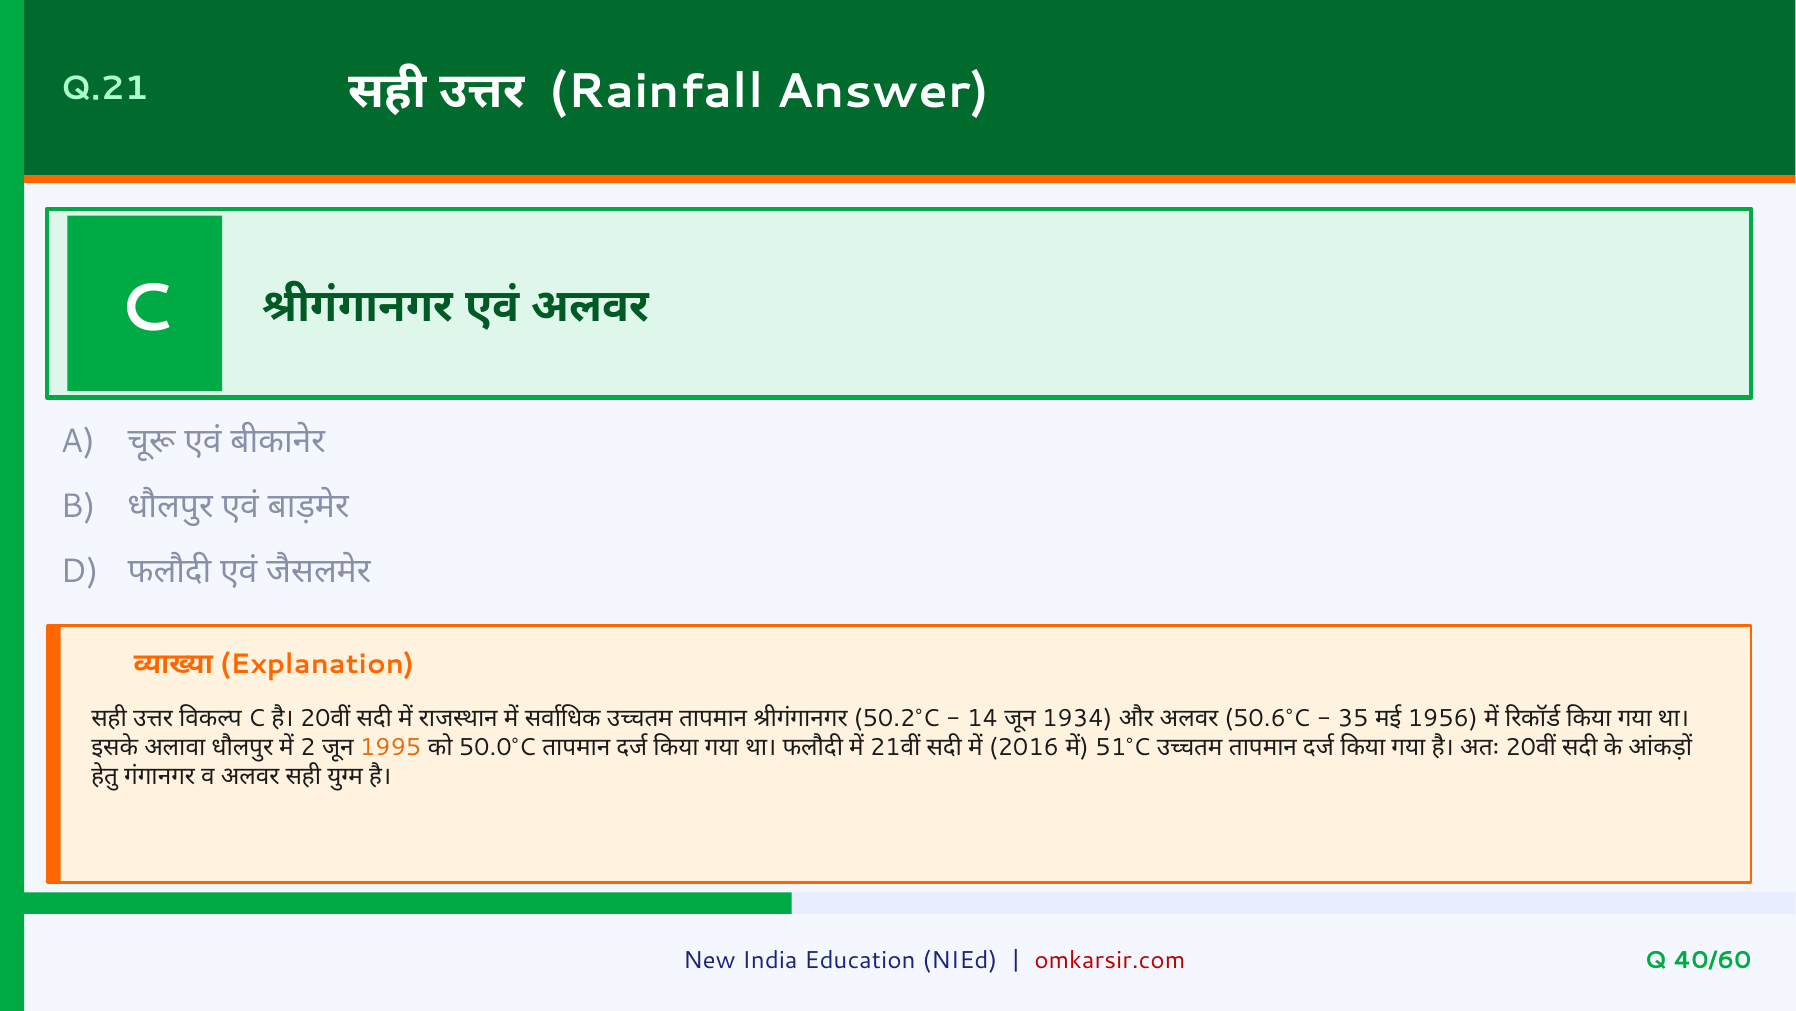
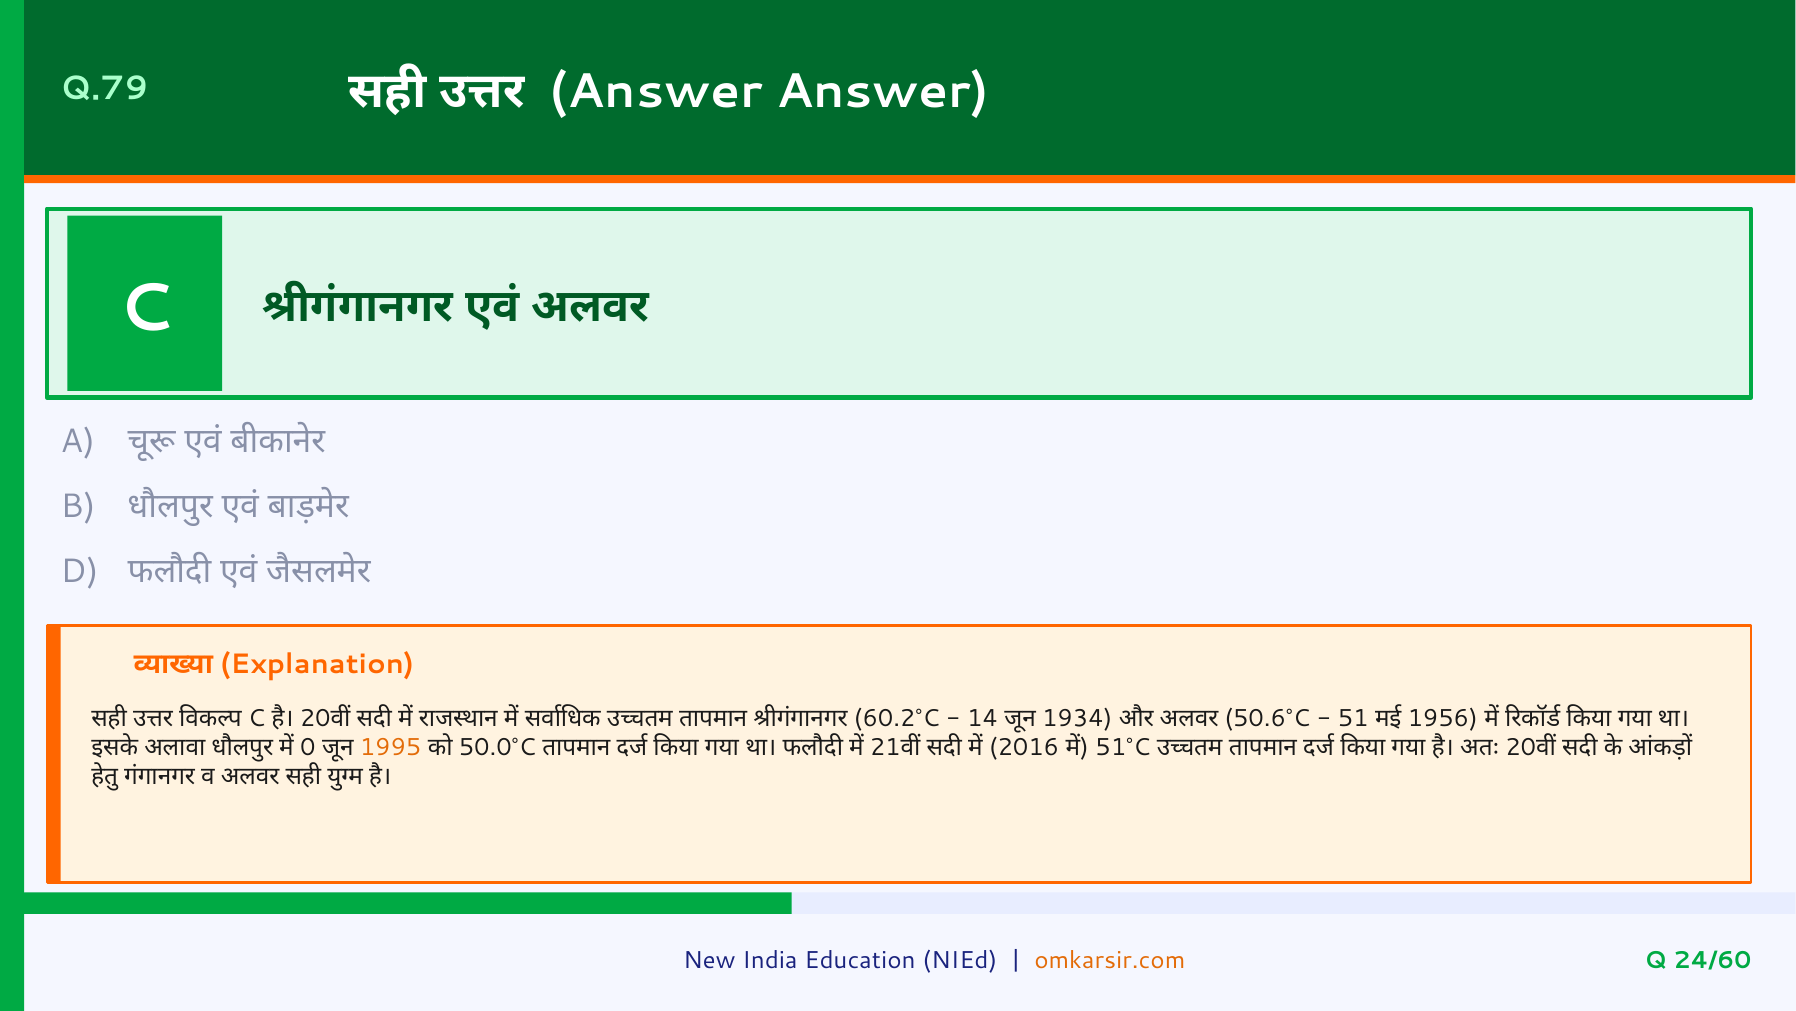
Q.21: Q.21 -> Q.79 (104, 89)
Rainfall: Rainfall -> Answer (656, 91)
50.2°C: 50.2°C -> 60.2°C (897, 718)
35: 35 -> 51 (1353, 718)
2: 2 -> 0 (308, 747)
omkarsir.com colour: red -> orange (1110, 959)
40/60: 40/60 -> 24/60 (1712, 959)
